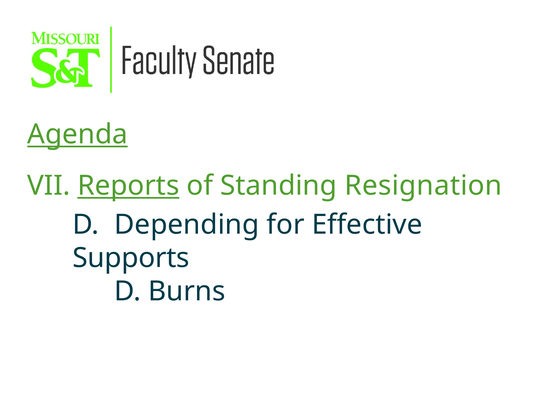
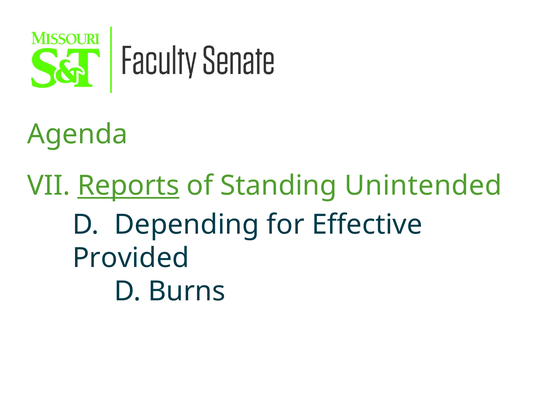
Agenda underline: present -> none (78, 135)
Resignation: Resignation -> Unintended (423, 186)
Supports: Supports -> Provided (131, 259)
